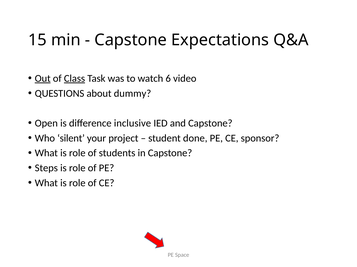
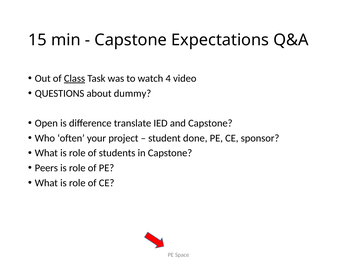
Out underline: present -> none (43, 79)
6: 6 -> 4 (168, 79)
inclusive: inclusive -> translate (133, 124)
silent: silent -> often (71, 138)
Steps: Steps -> Peers (46, 168)
